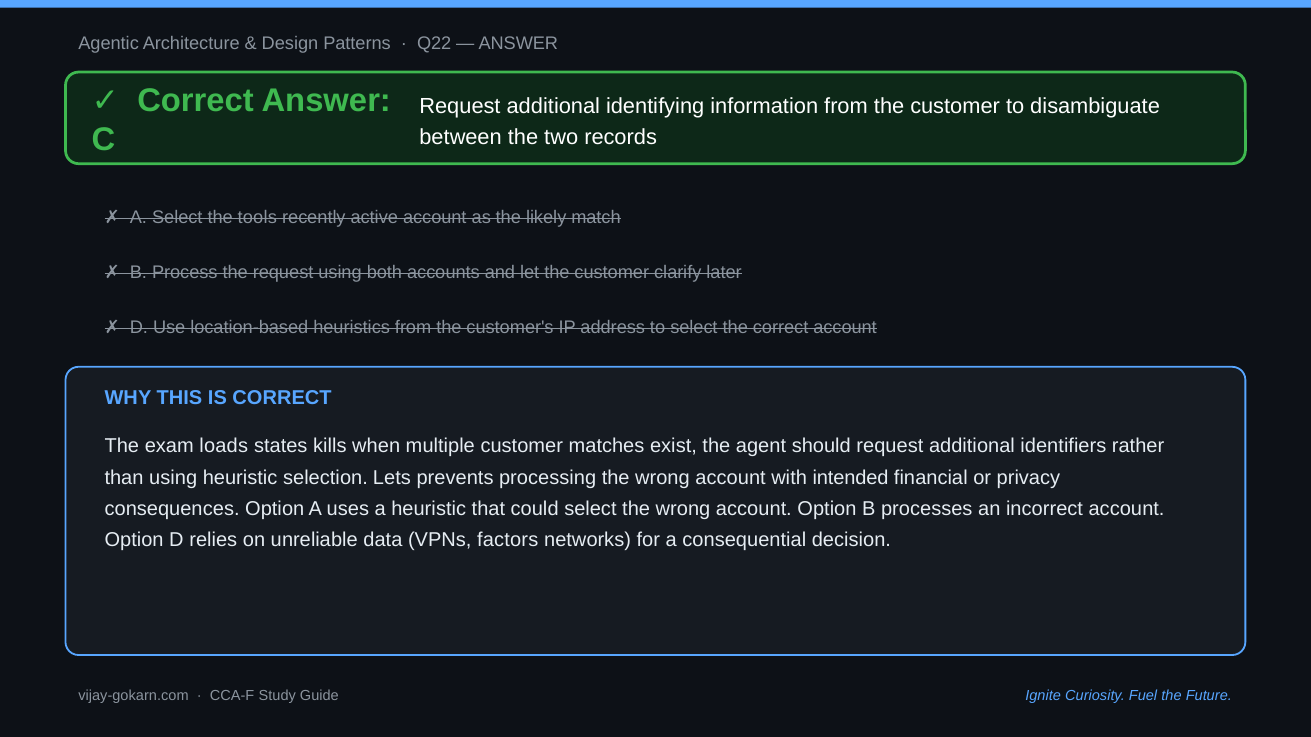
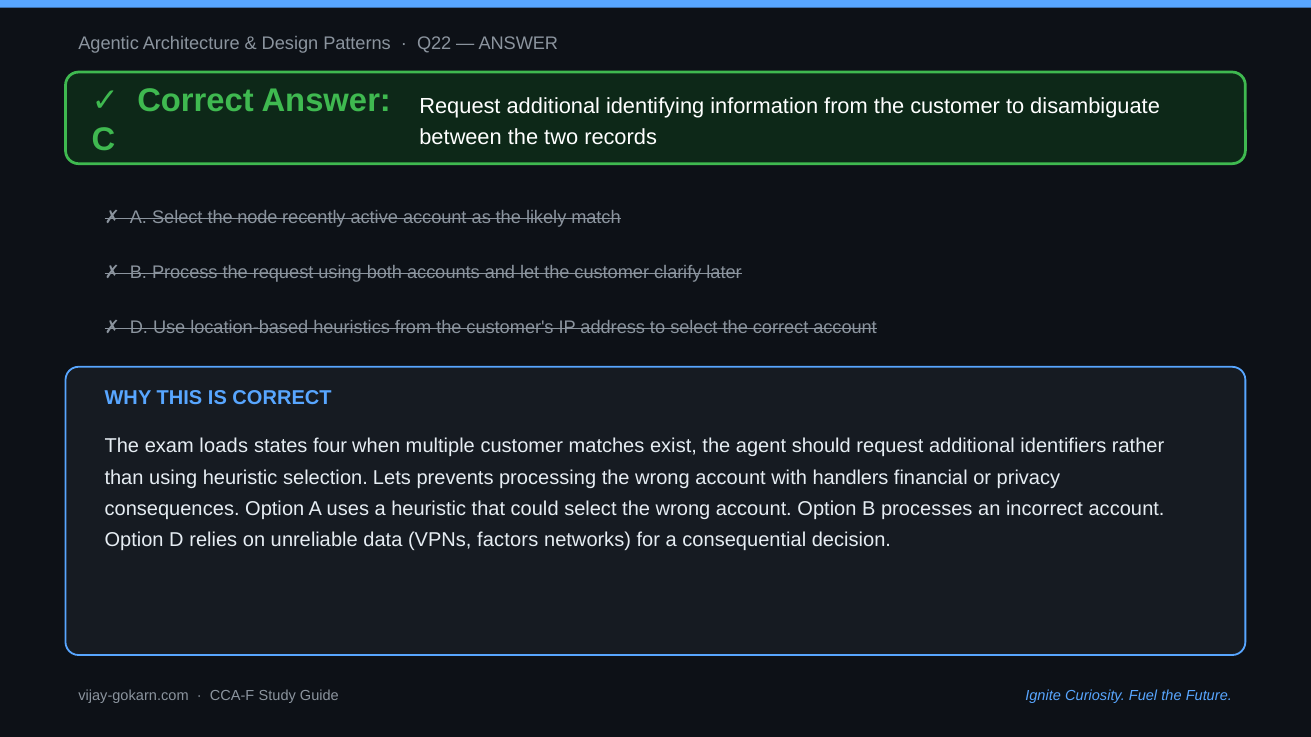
tools: tools -> node (257, 217)
kills: kills -> four (330, 447)
intended: intended -> handlers (851, 478)
